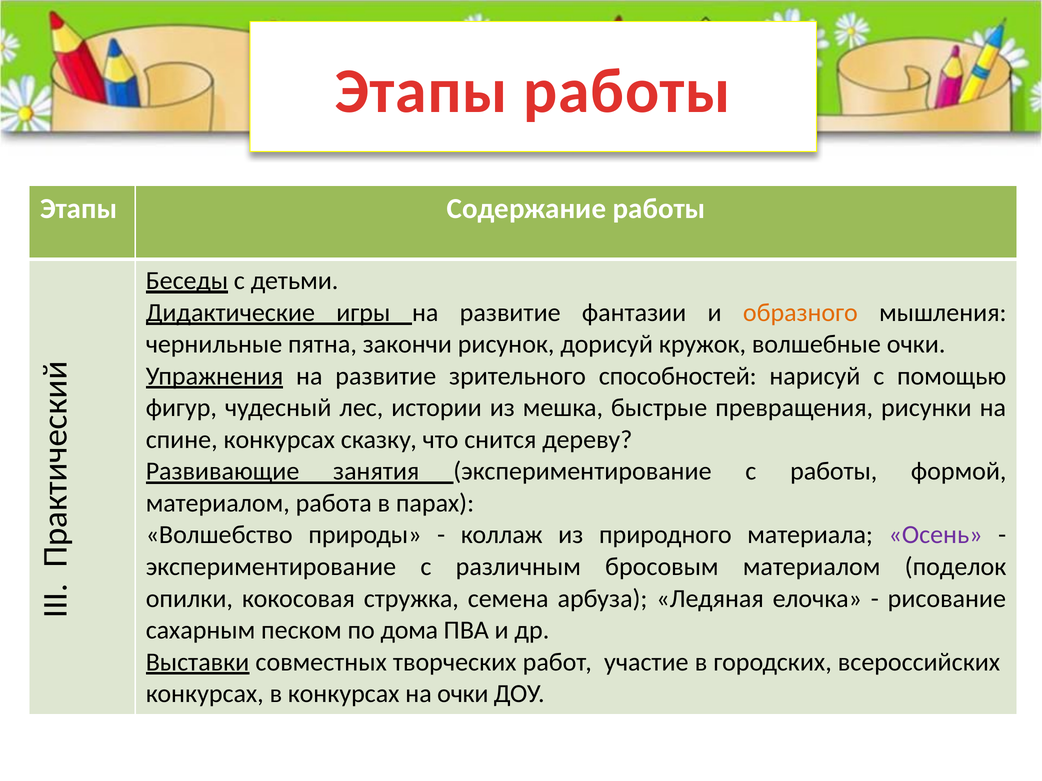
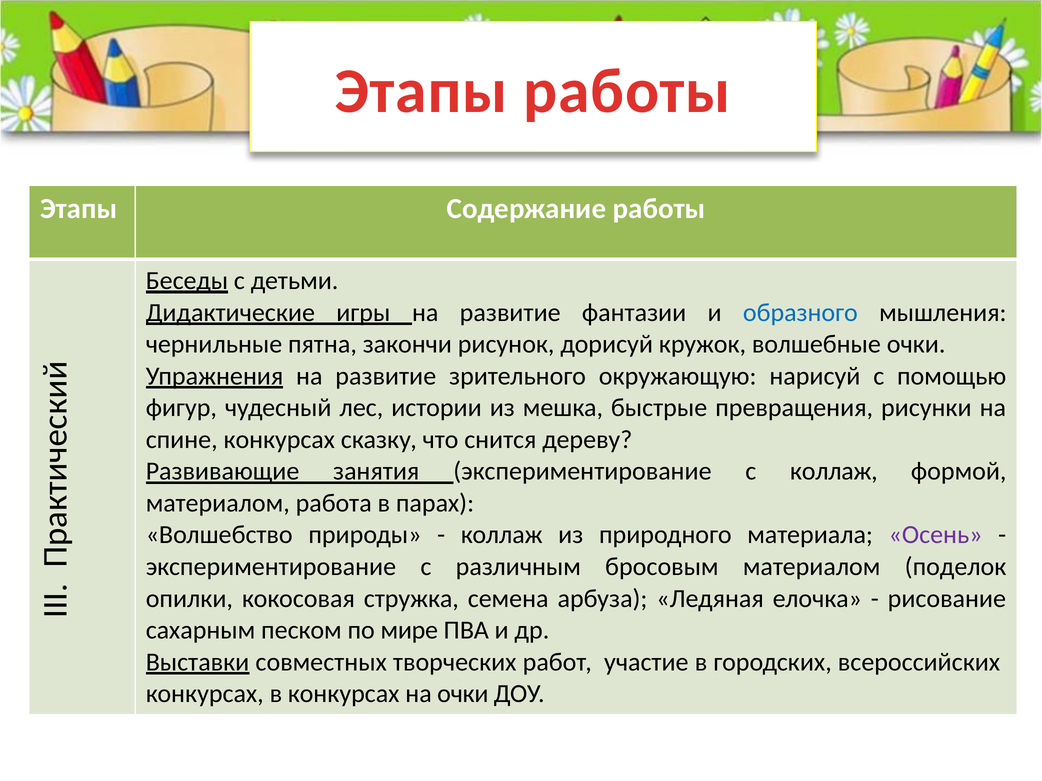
образного colour: orange -> blue (800, 313)
способностей: способностей -> окружающую (678, 376)
с работы: работы -> коллаж (834, 472)
дома: дома -> мире (409, 631)
